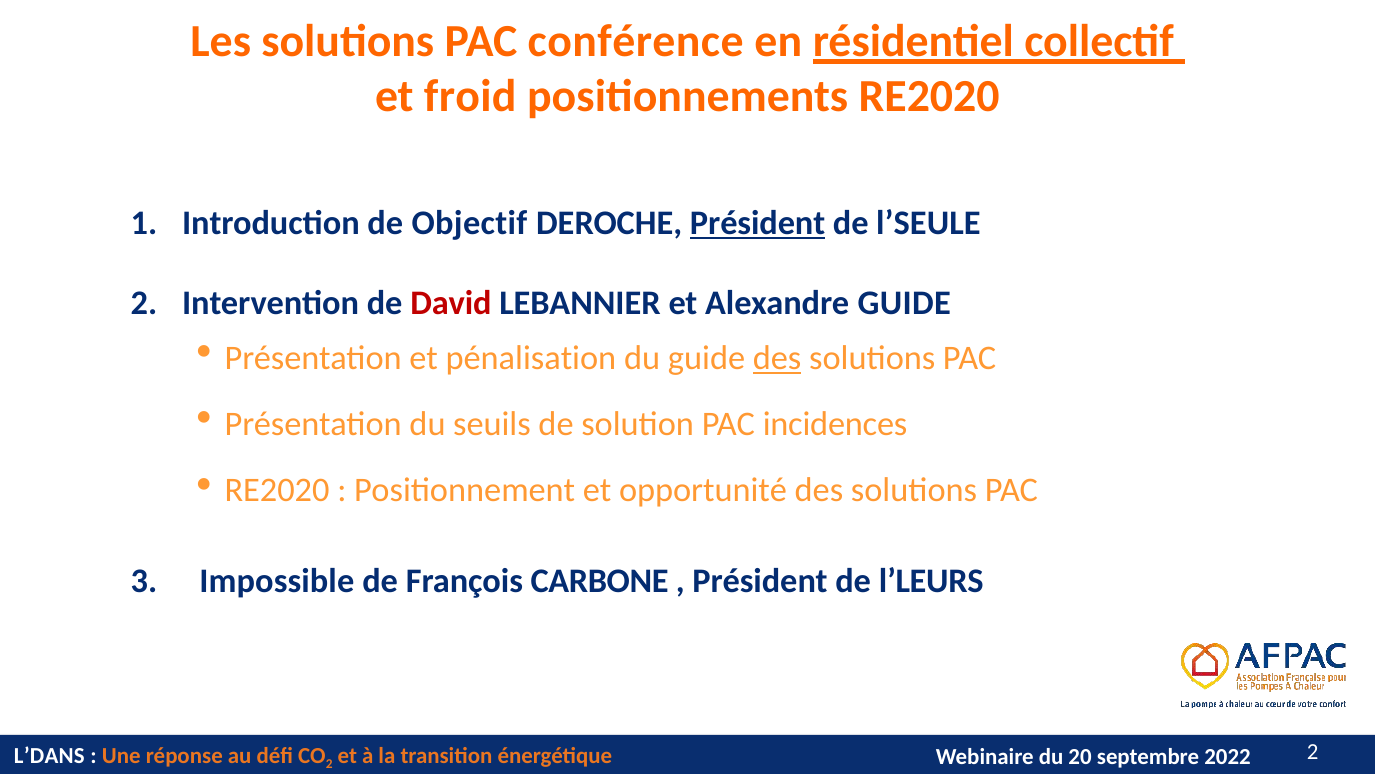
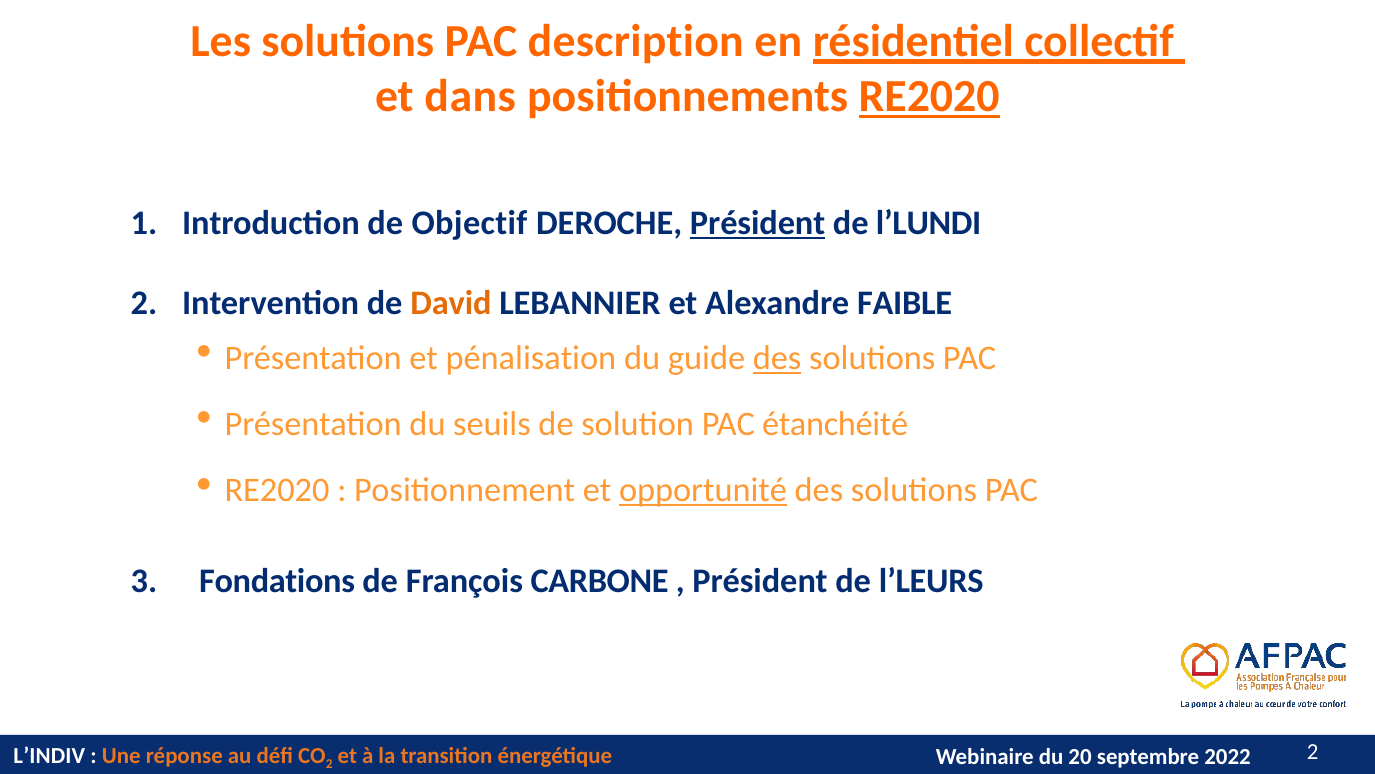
conférence: conférence -> description (636, 42)
froid: froid -> dans (470, 97)
RE2020 underline: none -> present (929, 97)
l’SEULE: l’SEULE -> l’LUNDI (929, 223)
David colour: red -> orange (451, 303)
Alexandre GUIDE: GUIDE -> FAIBLE (905, 303)
incidences: incidences -> étanchéité (835, 424)
opportunité underline: none -> present (703, 490)
Impossible: Impossible -> Fondations (277, 581)
L’DANS: L’DANS -> L’INDIV (49, 755)
